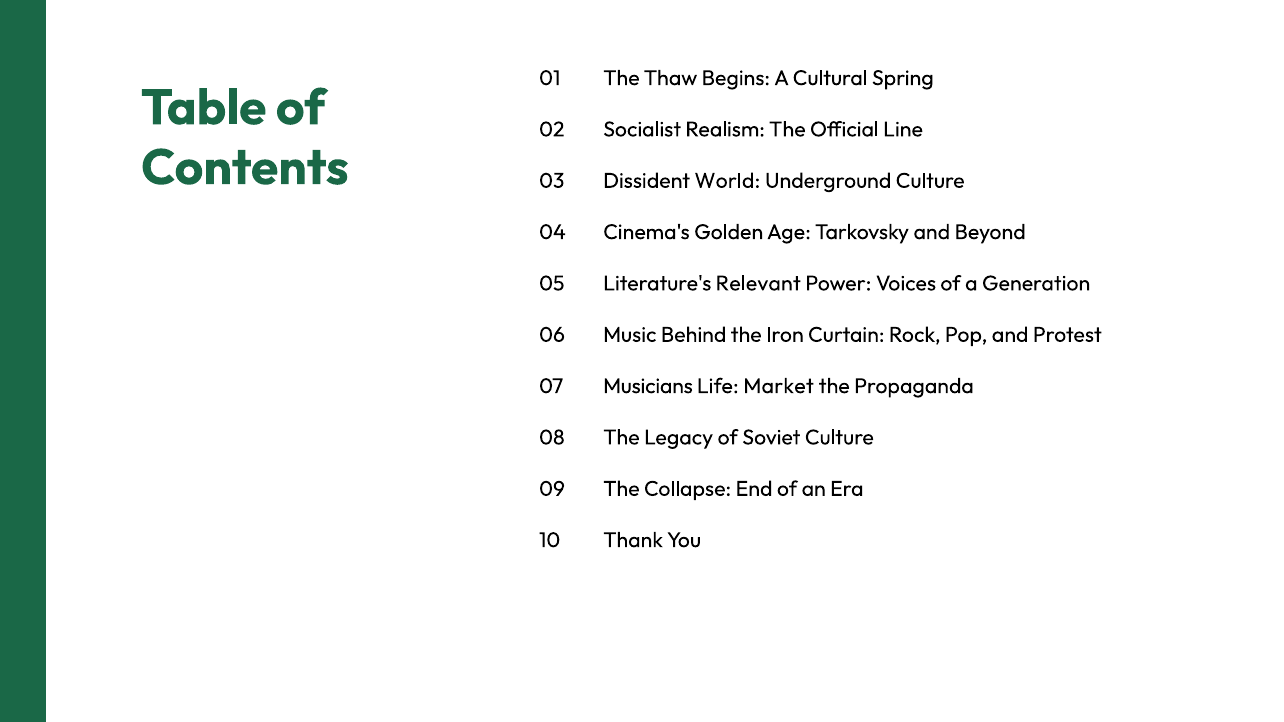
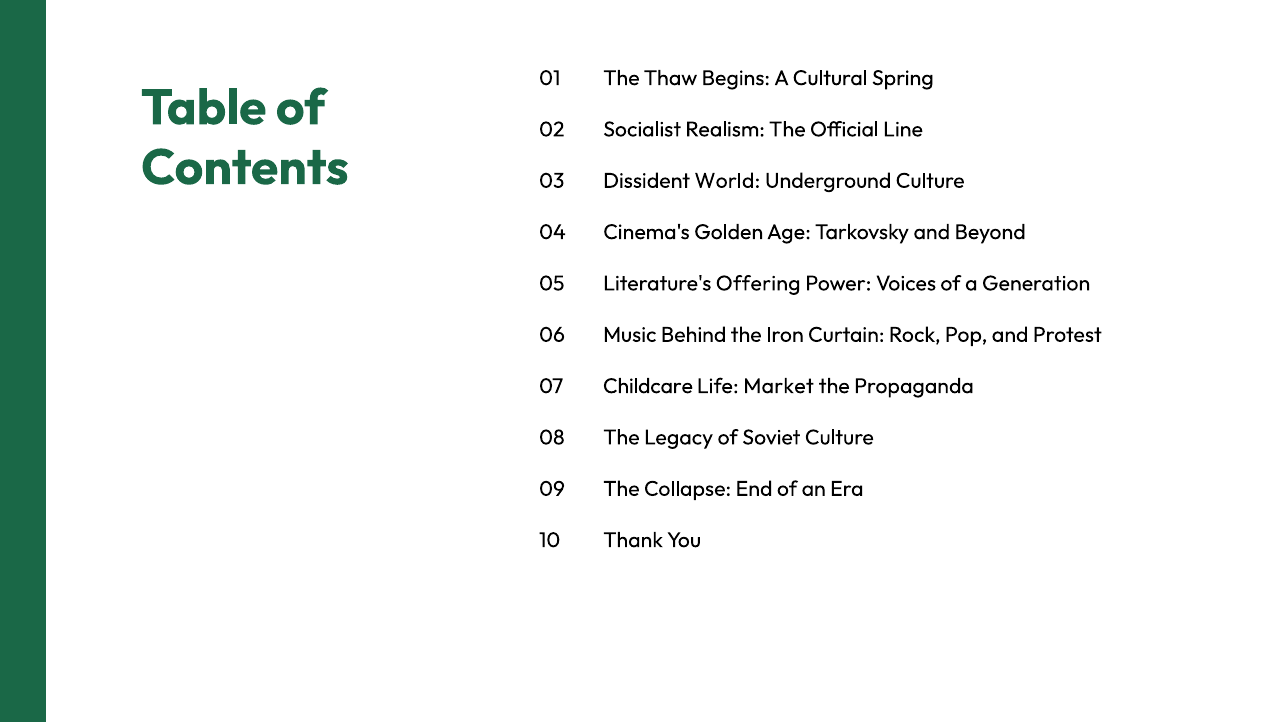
Relevant: Relevant -> Offering (758, 284)
Musicians: Musicians -> Childcare (648, 386)
